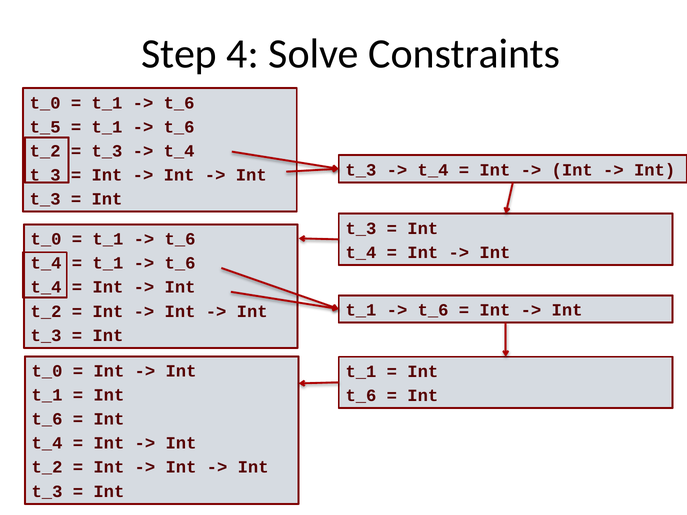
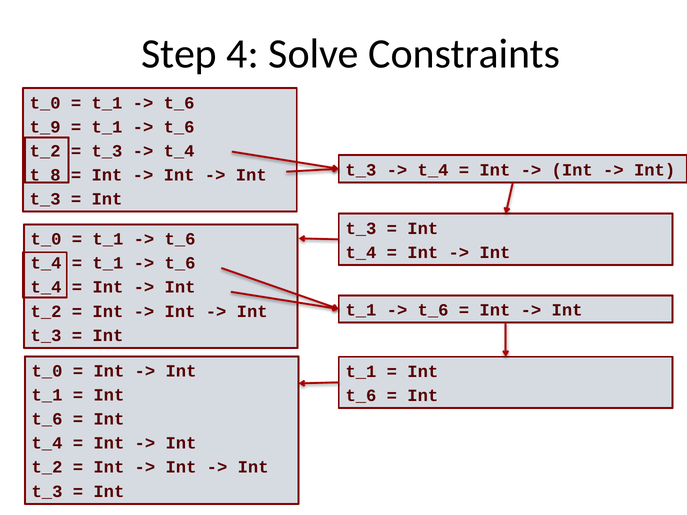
t_5: t_5 -> t_9 (45, 127)
t_3: t_3 -> t_8 (45, 175)
